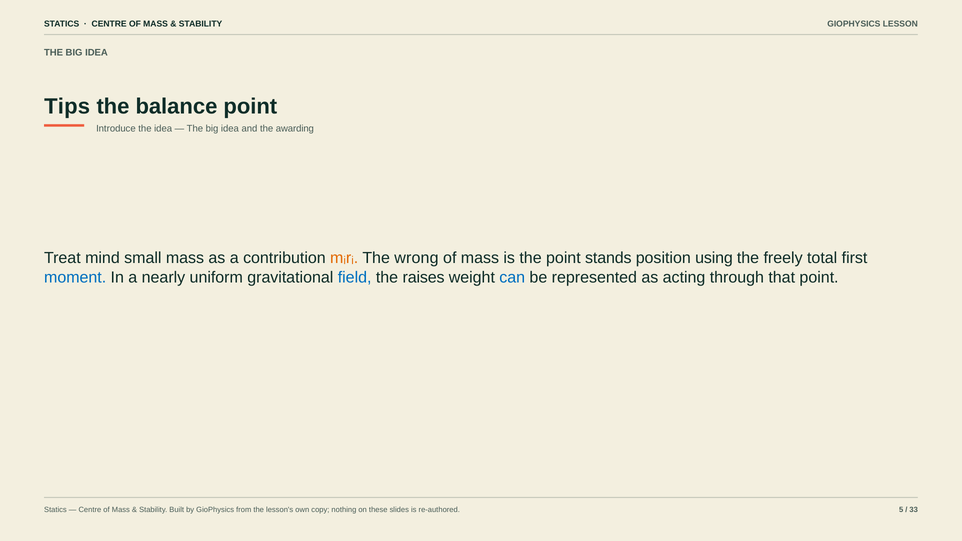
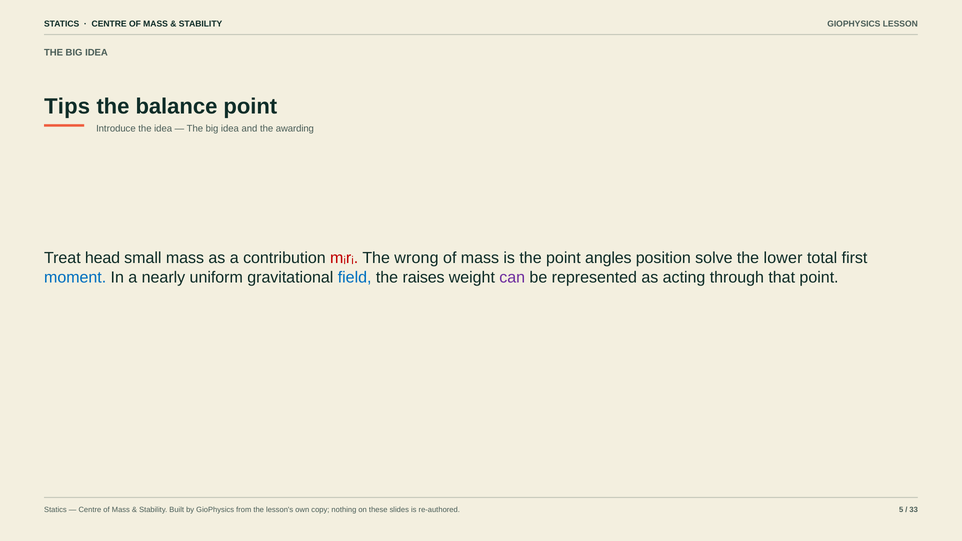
mind: mind -> head (103, 258)
mᵢrᵢ colour: orange -> red (344, 258)
stands: stands -> angles (608, 258)
using: using -> solve (714, 258)
freely: freely -> lower (783, 258)
can colour: blue -> purple (512, 277)
